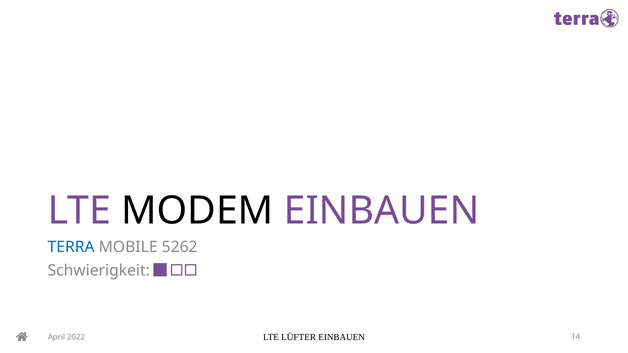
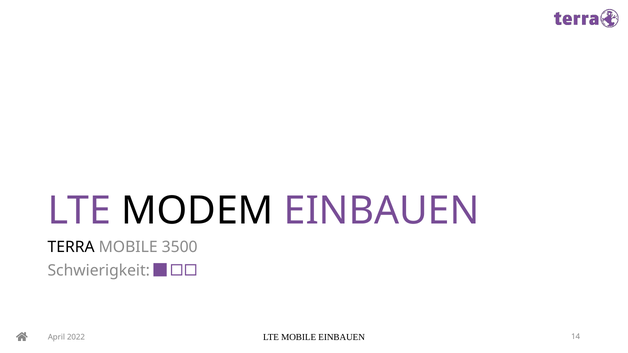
TERRA colour: blue -> black (71, 247)
5262: 5262 -> 3500 (180, 247)
LTE LÜFTER: LÜFTER -> MOBILE (299, 337)
